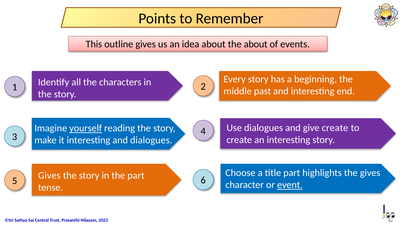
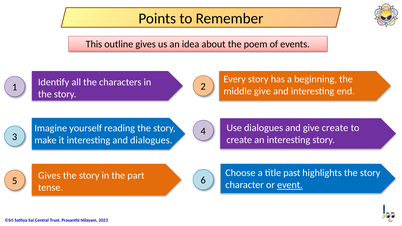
the about: about -> poem (256, 44)
middle past: past -> give (262, 91)
yourself underline: present -> none (86, 128)
title part: part -> past (292, 173)
highlights the gives: gives -> story (370, 173)
